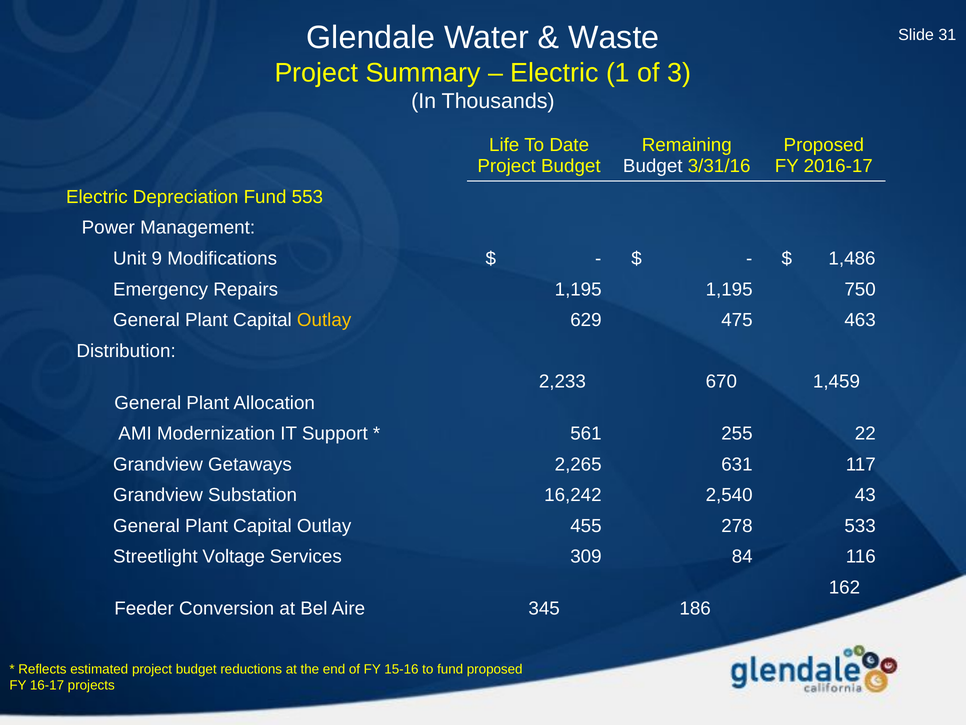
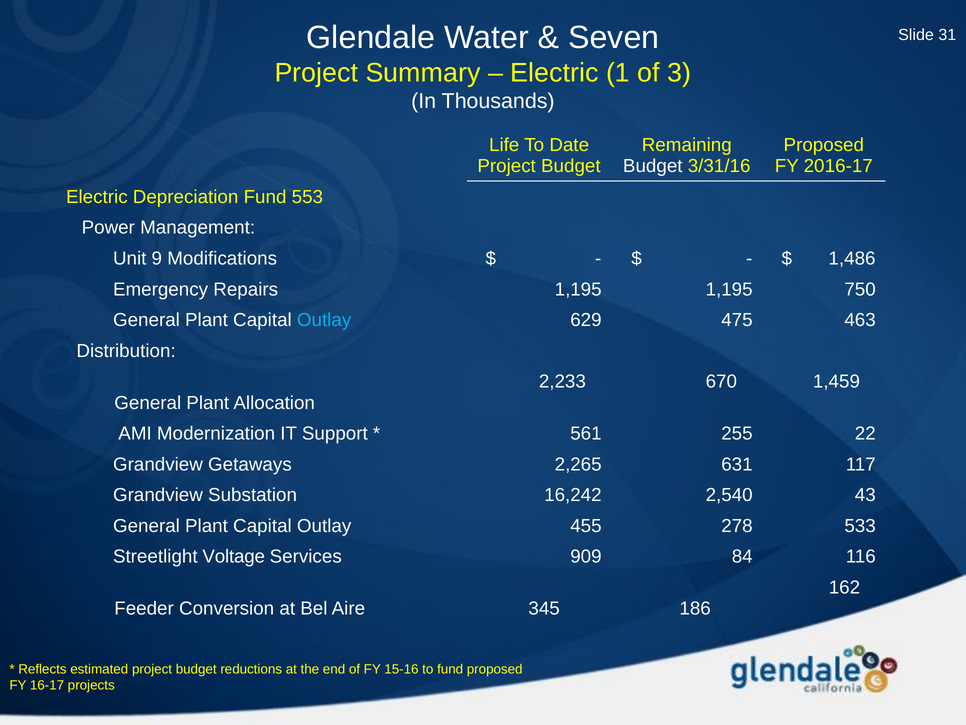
Waste: Waste -> Seven (614, 38)
Outlay colour: yellow -> light blue (324, 320)
309: 309 -> 909 (586, 556)
